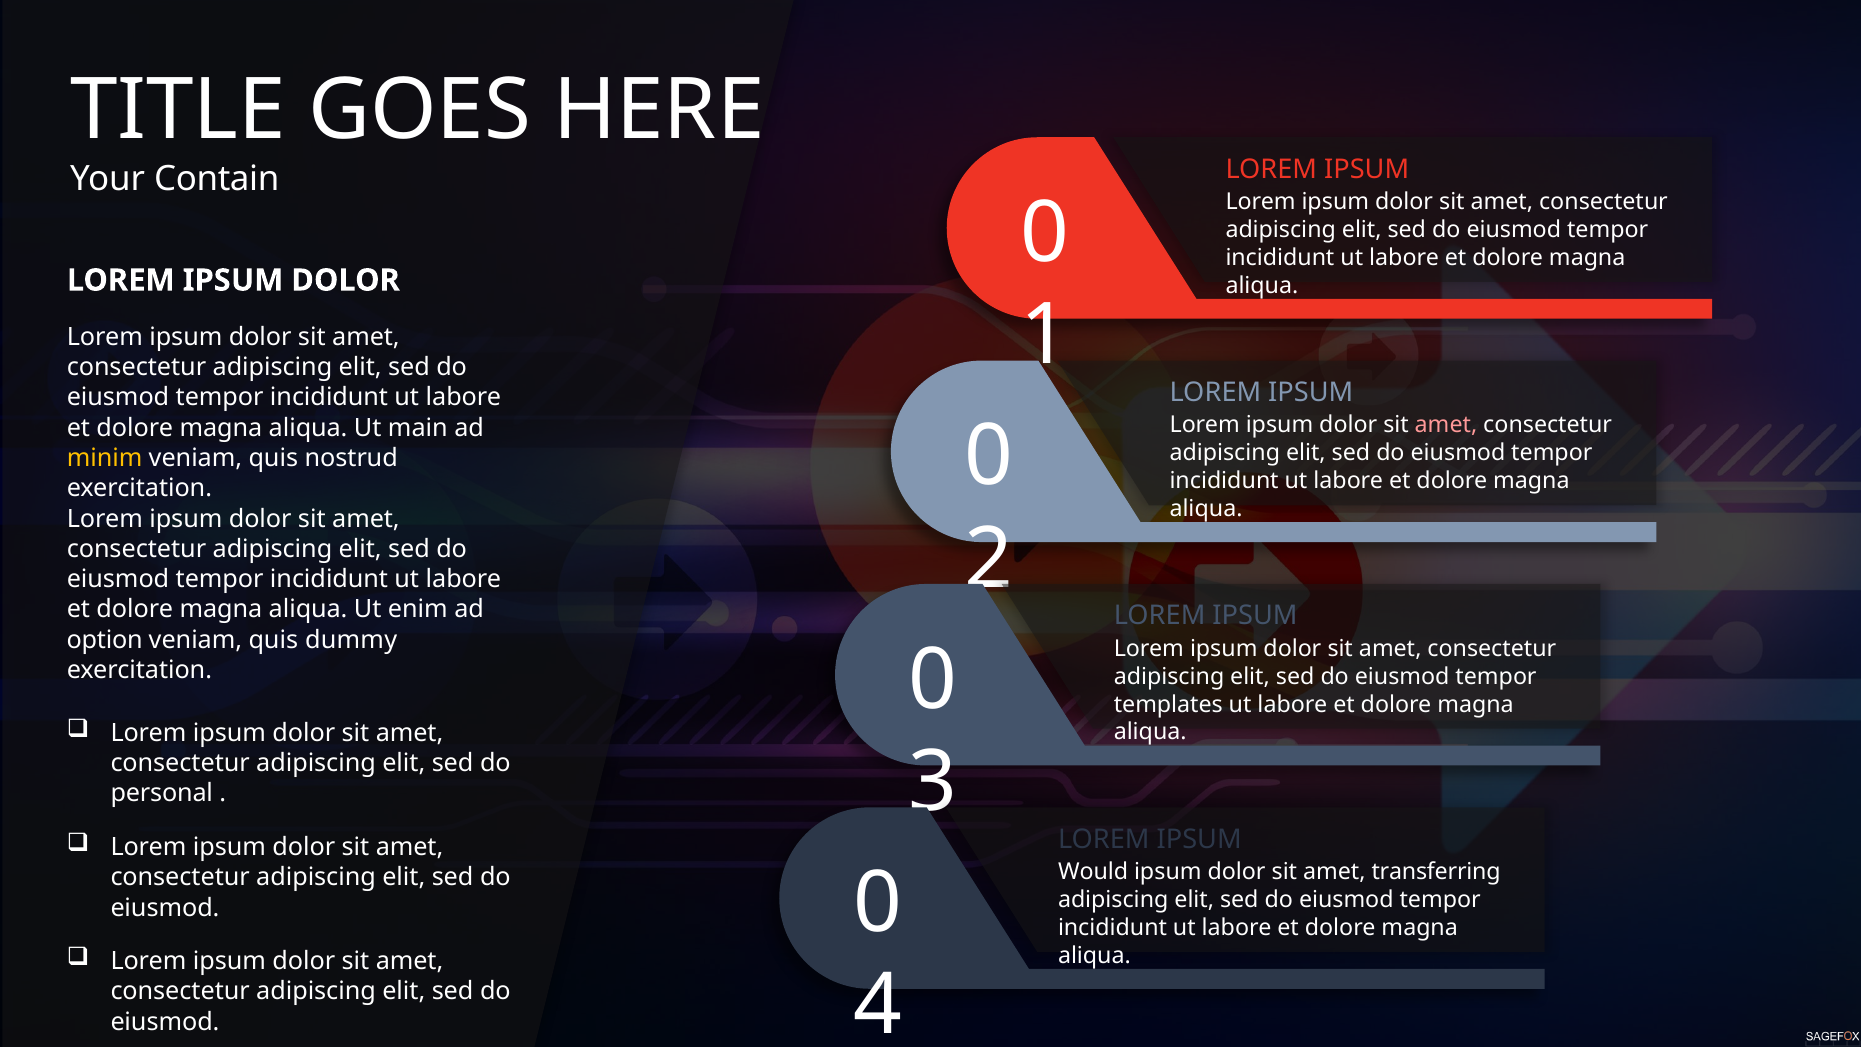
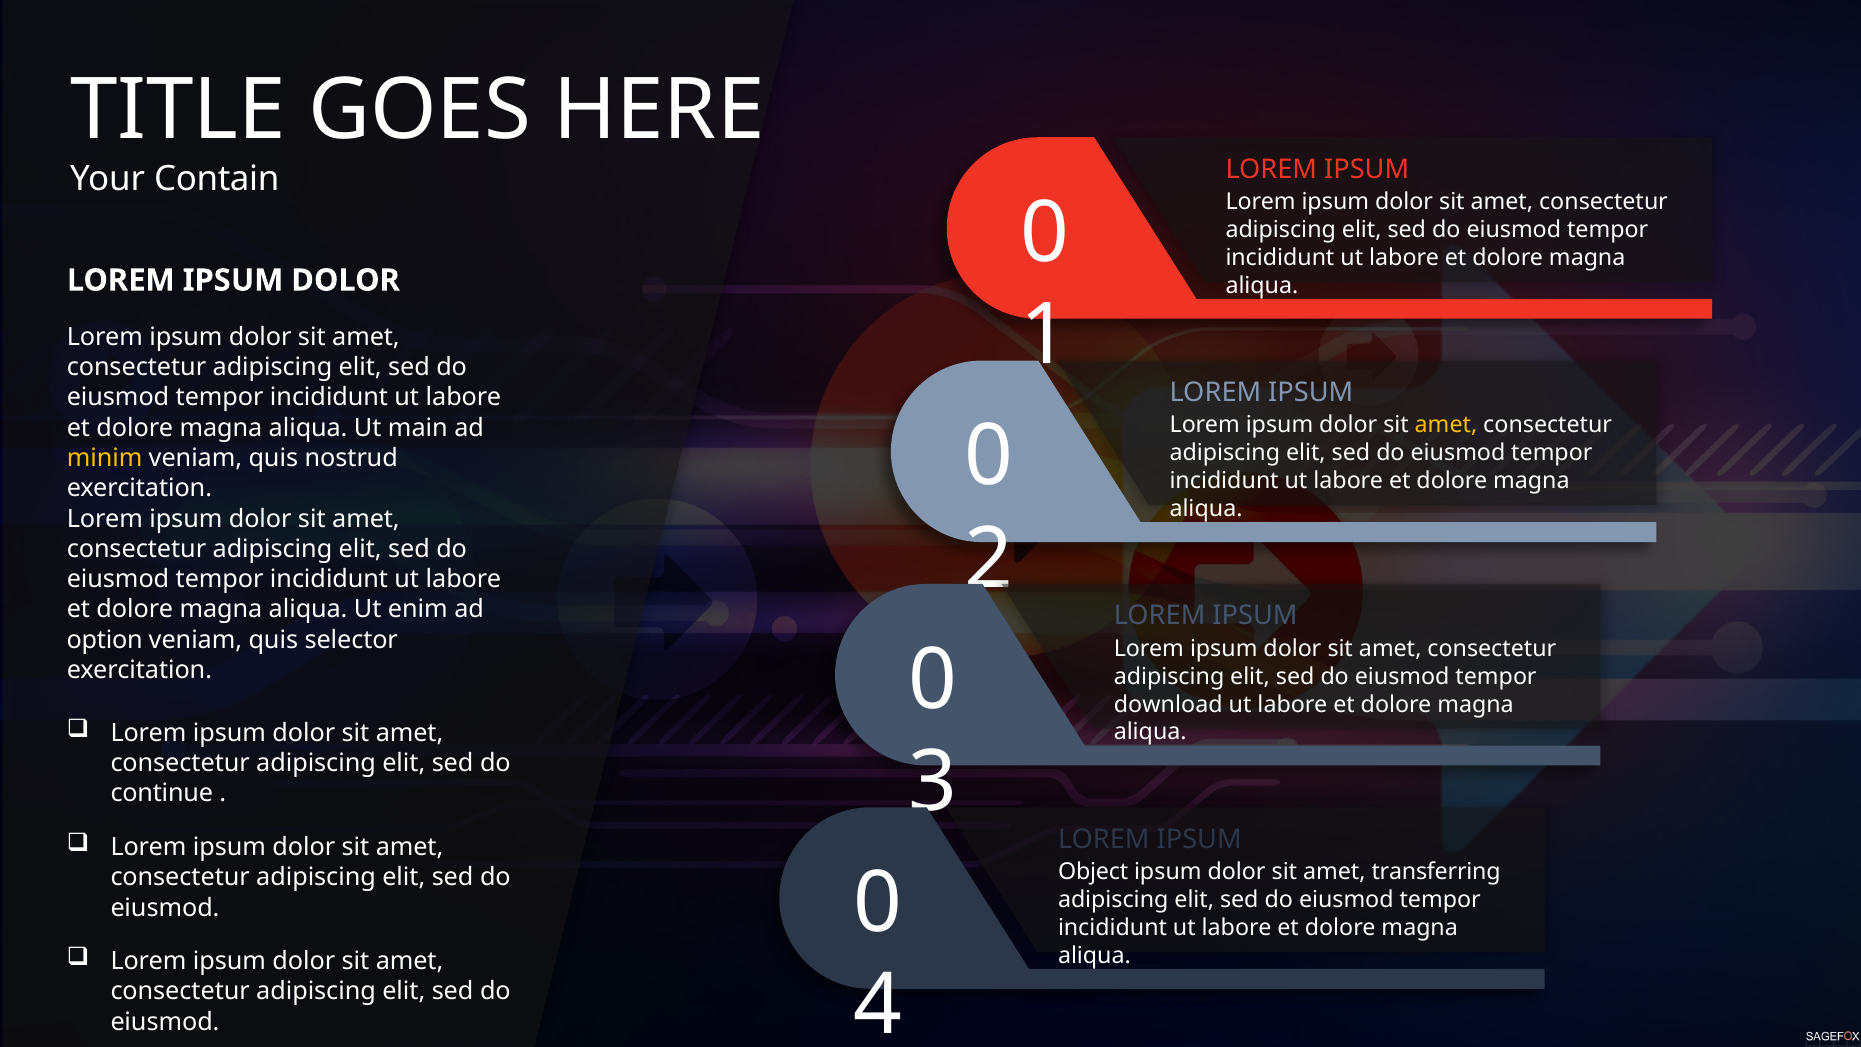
amet colour: pink -> yellow (1446, 425)
dummy: dummy -> selector (351, 640)
templates: templates -> download (1168, 704)
personal: personal -> continue (162, 793)
Would: Would -> Object (1093, 872)
